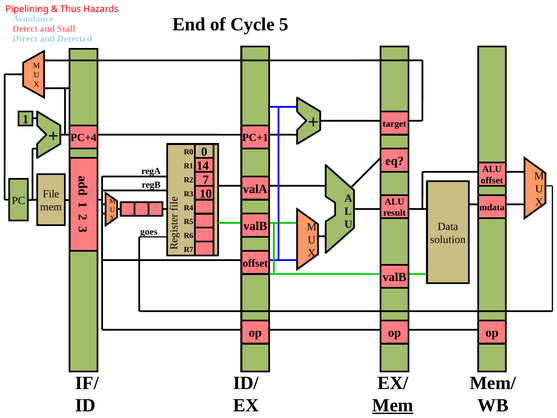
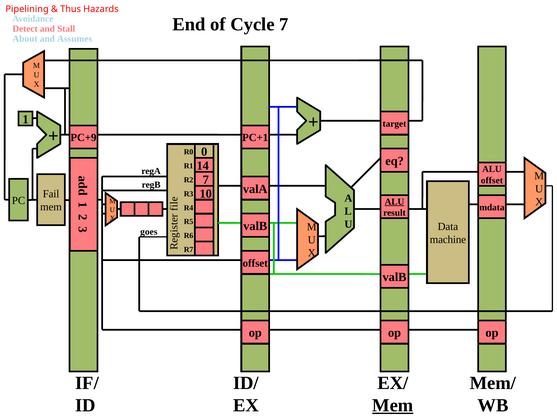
Cycle 5: 5 -> 7 (284, 24)
Direct: Direct -> About (25, 39)
Detected: Detected -> Assumes (75, 39)
PC+4: PC+4 -> PC+9 (83, 138)
File: File -> Fail (51, 194)
ALU underline: none -> present (394, 202)
solution: solution -> machine (448, 239)
